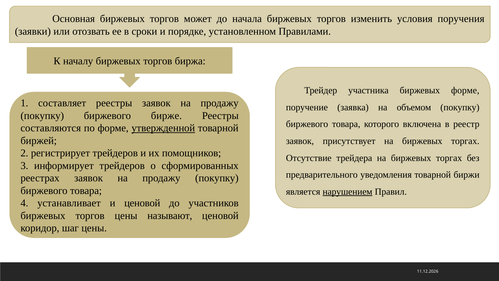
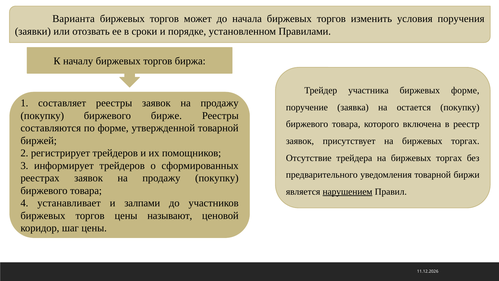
Основная: Основная -> Варианта (74, 19)
объемом: объемом -> остается (414, 107)
утвержденной underline: present -> none (163, 128)
и ценовой: ценовой -> залпами (142, 203)
